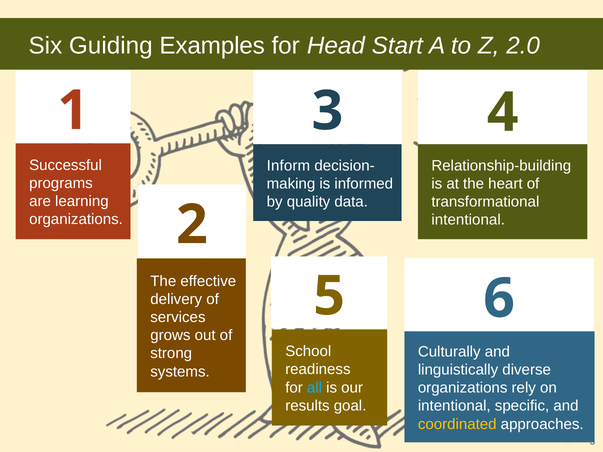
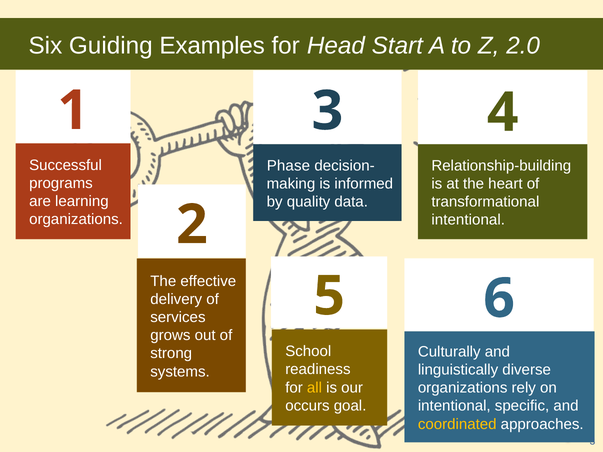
Inform: Inform -> Phase (288, 166)
all colour: light blue -> yellow (314, 388)
results: results -> occurs (307, 406)
